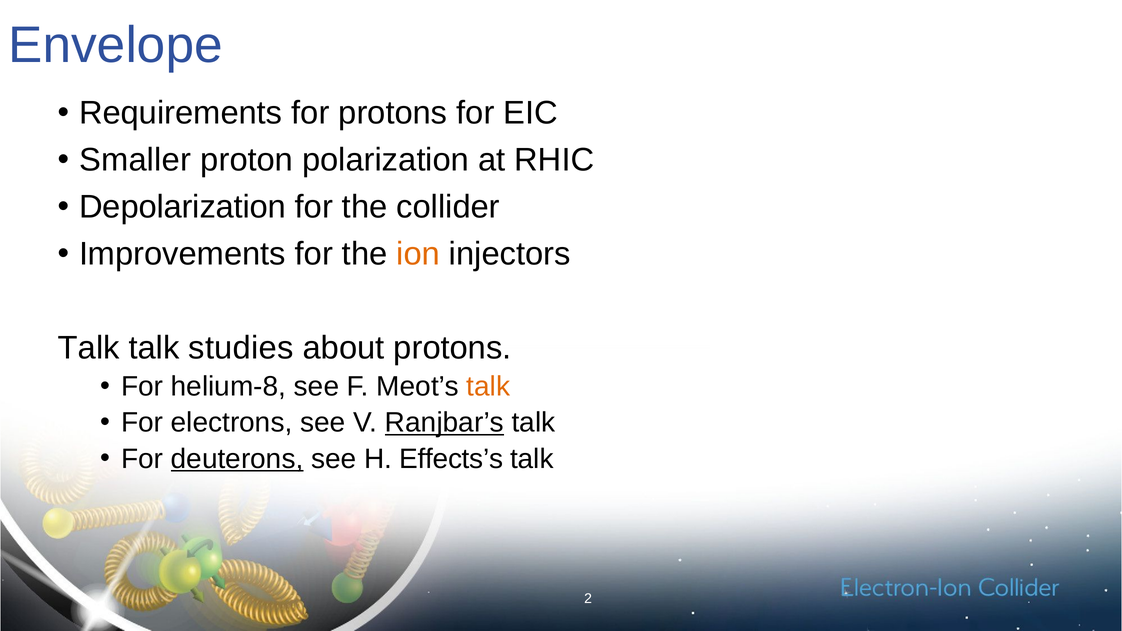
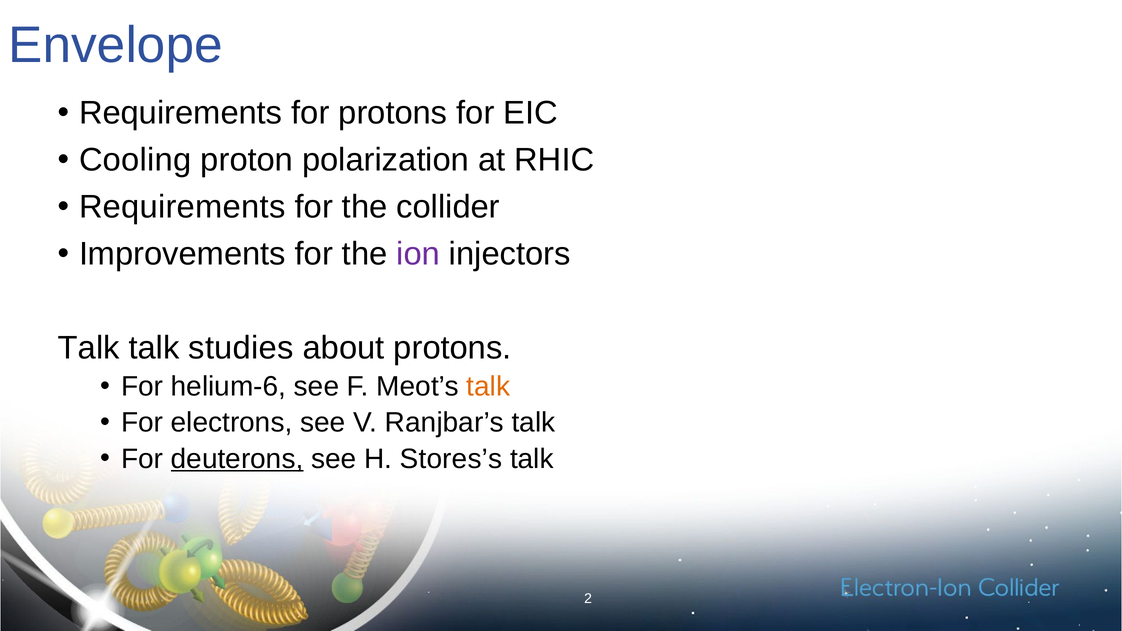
Smaller: Smaller -> Cooling (135, 160)
Depolarization: Depolarization -> Requirements (182, 207)
ion colour: orange -> purple (418, 254)
helium-8: helium-8 -> helium-6 (228, 387)
Ranjbar’s underline: present -> none (444, 423)
Effects’s: Effects’s -> Stores’s (451, 459)
